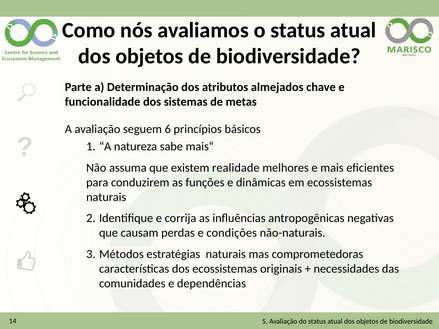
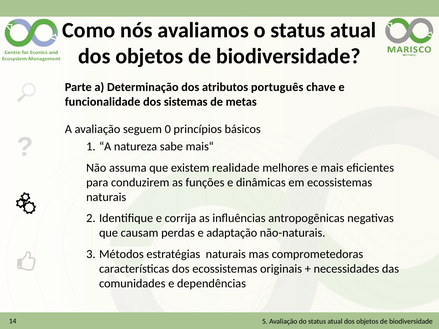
almejados: almejados -> português (277, 87)
6: 6 -> 0 (168, 129)
condições: condições -> adaptação (232, 233)
